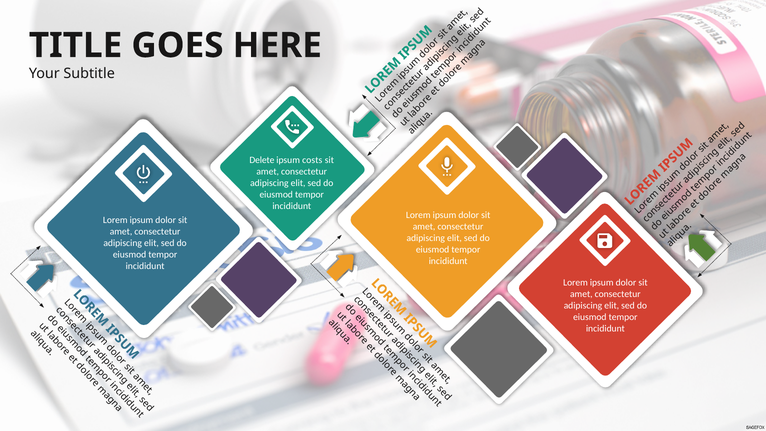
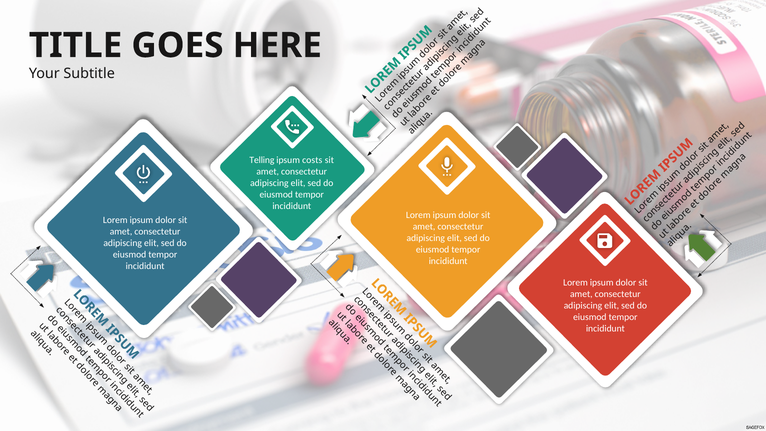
Delete: Delete -> Telling (262, 160)
